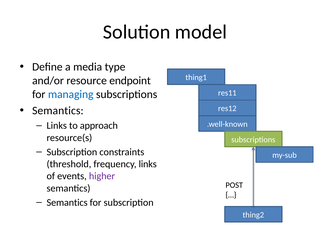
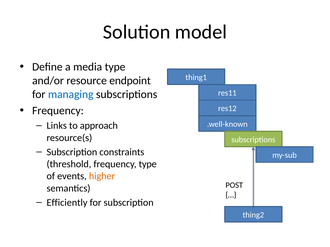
Semantics: Semantics -> Frequency (58, 111)
frequency links: links -> type (148, 164)
higher colour: purple -> orange (102, 176)
Semantics: Semantics -> Efficiently (67, 203)
